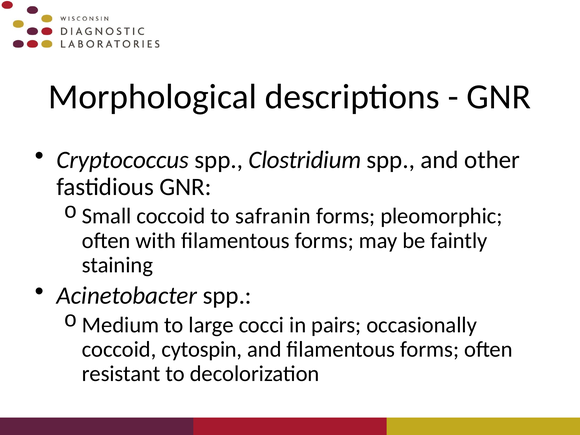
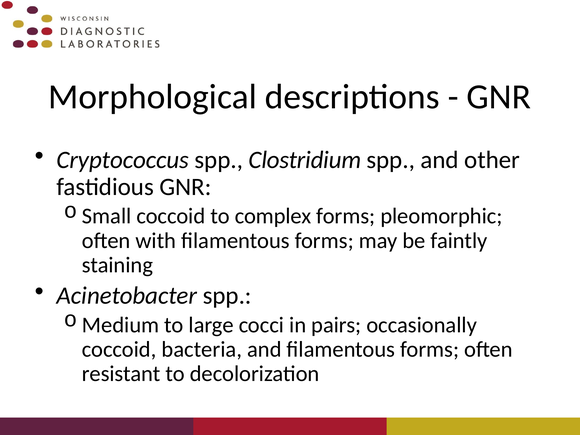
safranin: safranin -> complex (273, 216)
cytospin: cytospin -> bacteria (202, 349)
